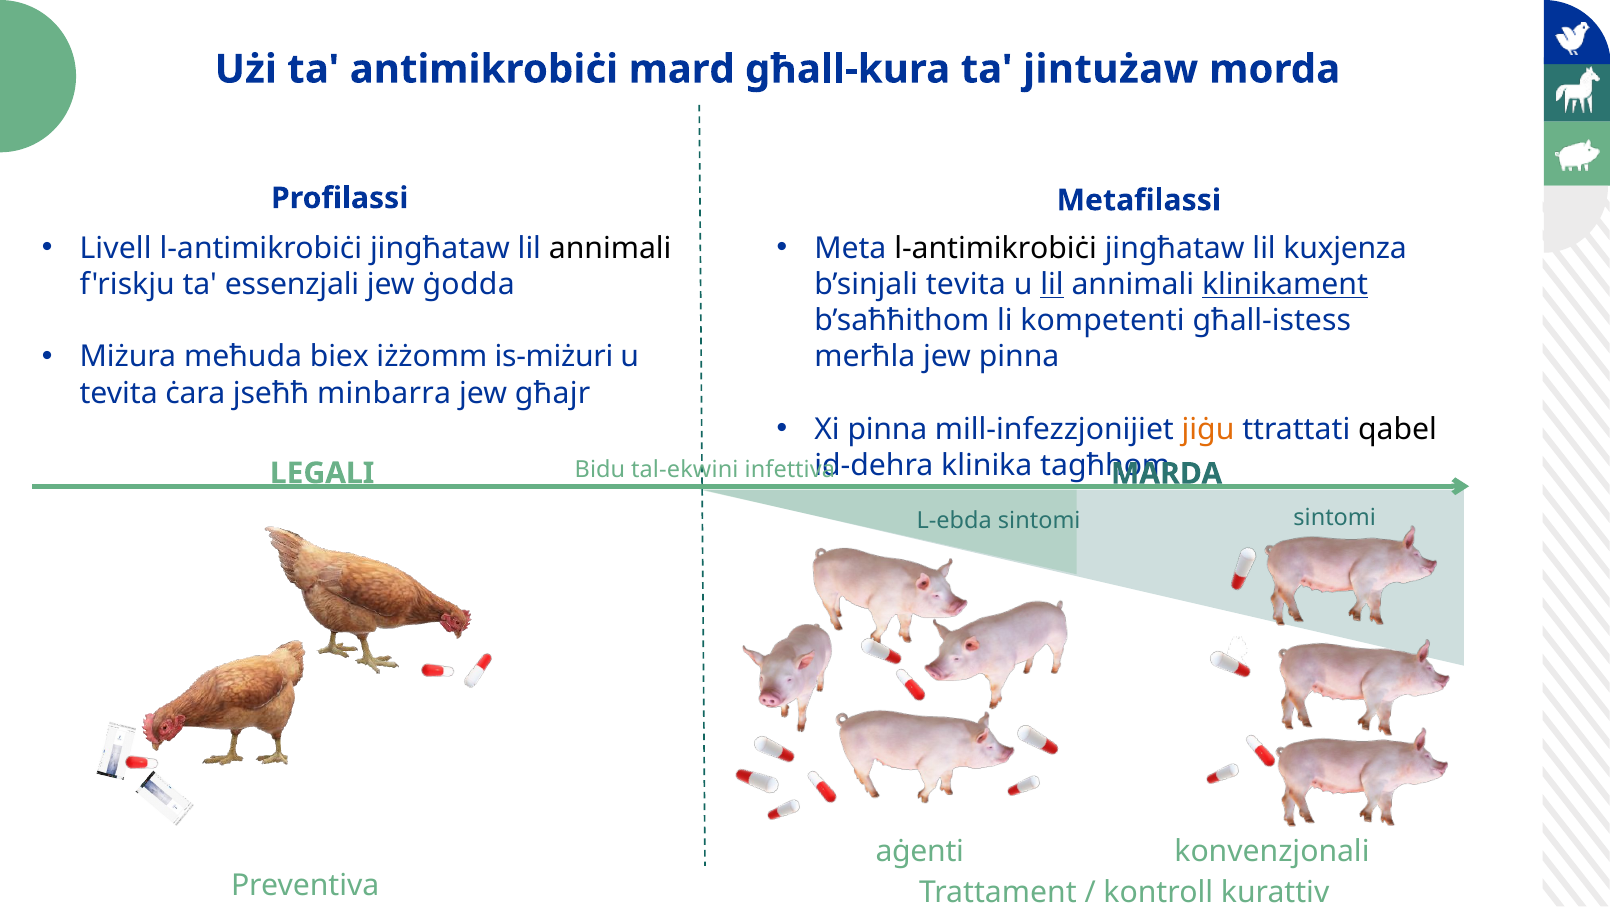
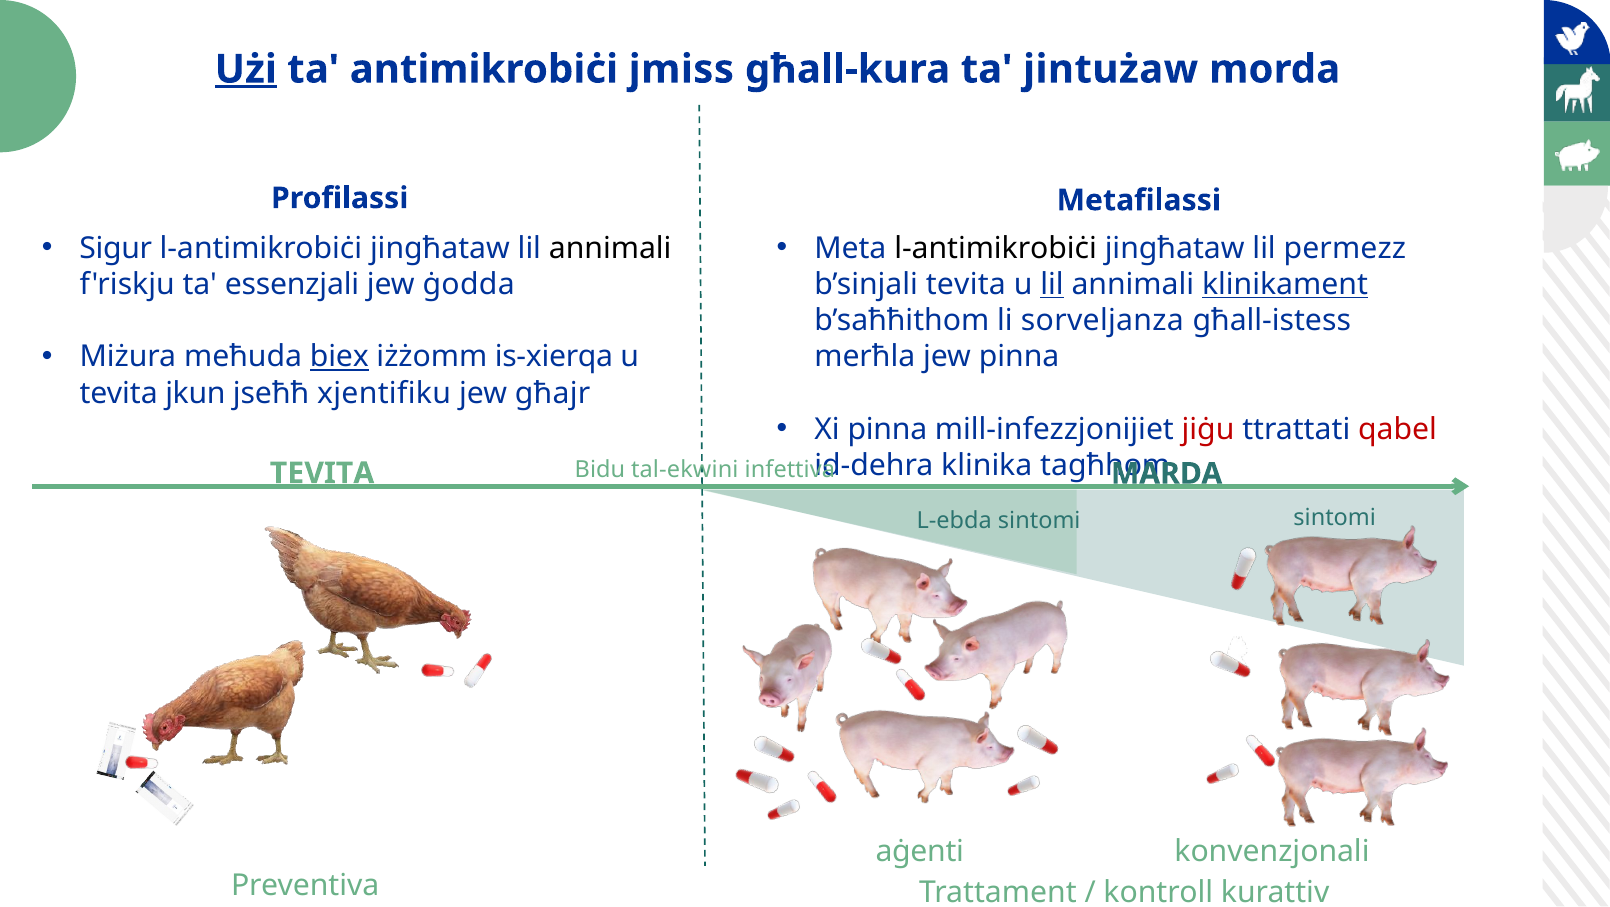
Użi underline: none -> present (246, 69)
mard: mard -> jmiss (681, 69)
Livell: Livell -> Sigur (116, 248)
kuxjenza: kuxjenza -> permezz (1345, 248)
kompetenti: kompetenti -> sorveljanza (1102, 321)
biex underline: none -> present (339, 357)
is-miżuri: is-miżuri -> is-xierqa (554, 357)
ċara: ċara -> jkun (195, 393)
minbarra: minbarra -> xjentifiku (384, 393)
jiġu colour: orange -> red (1208, 429)
qabel colour: black -> red (1398, 429)
LEGALI: LEGALI -> TEVITA (322, 473)
